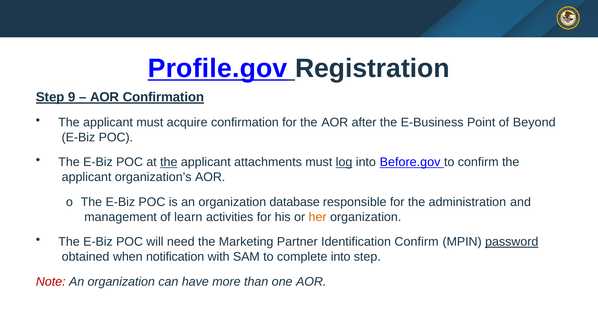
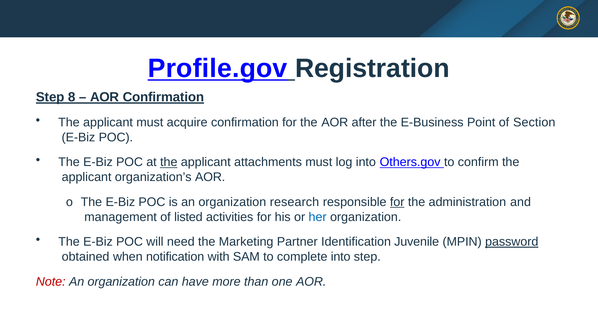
9: 9 -> 8 (72, 97)
Beyond: Beyond -> Section (534, 123)
log underline: present -> none (344, 162)
Before.gov: Before.gov -> Others.gov (410, 162)
database: database -> research (294, 202)
for underline: none -> present (397, 202)
learn: learn -> listed (188, 217)
her colour: orange -> blue (318, 217)
Identification Confirm: Confirm -> Juvenile (417, 242)
